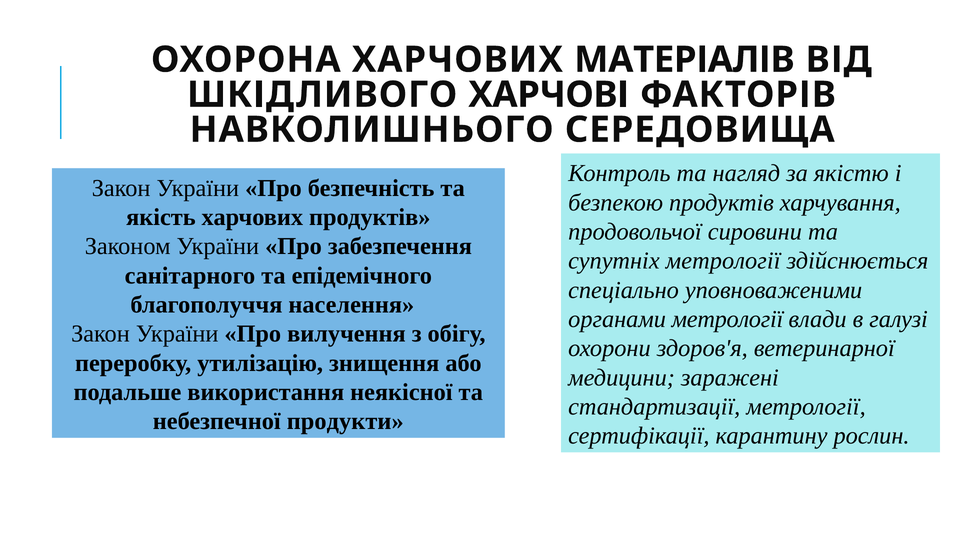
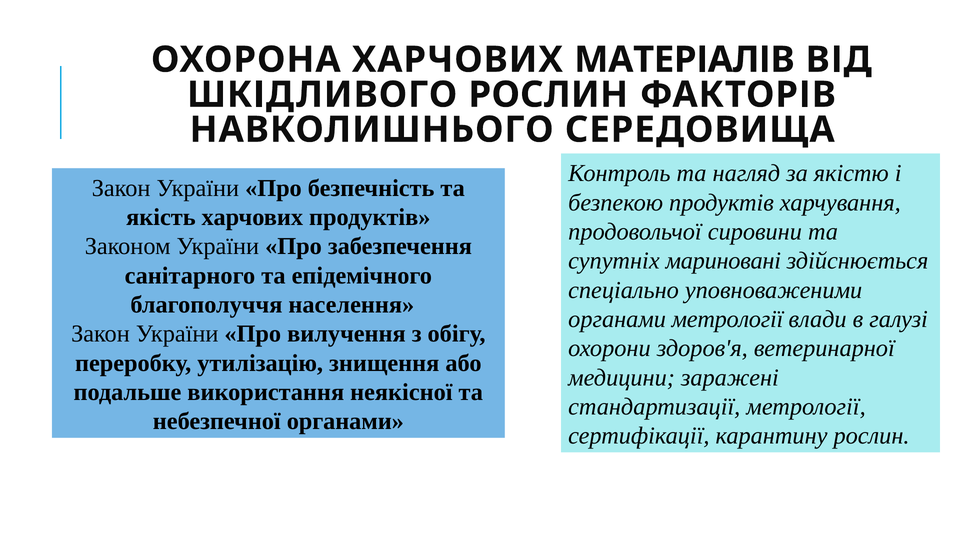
ШКІДЛИВОГО ХАРЧОВІ: ХАРЧОВІ -> РОСЛИН (548, 95)
супутніх метрології: метрології -> мариновані (723, 261)
небезпечної продукти: продукти -> органами (345, 421)
